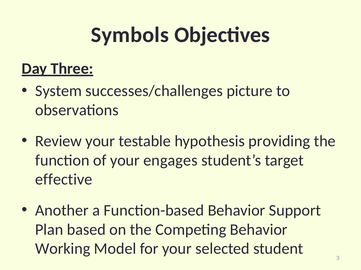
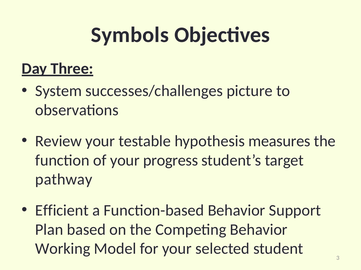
providing: providing -> measures (279, 141)
engages: engages -> progress (171, 161)
effective: effective -> pathway (64, 180)
Another: Another -> Efficient (62, 211)
